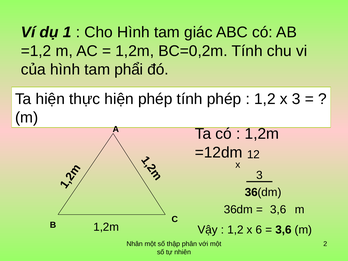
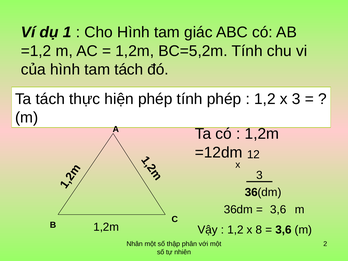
BC=0,2m: BC=0,2m -> BC=5,2m (193, 51)
tam phẩi: phẩi -> tách (129, 69)
Ta hiện: hiện -> tách (50, 99)
6: 6 -> 8 (259, 230)
